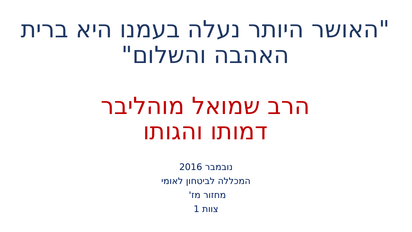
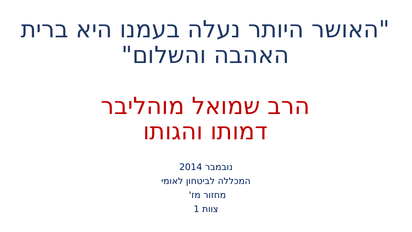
2016: 2016 -> 2014 (191, 167)
